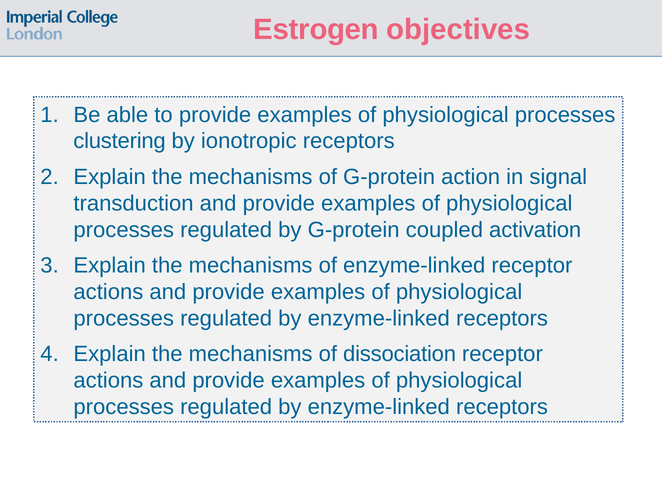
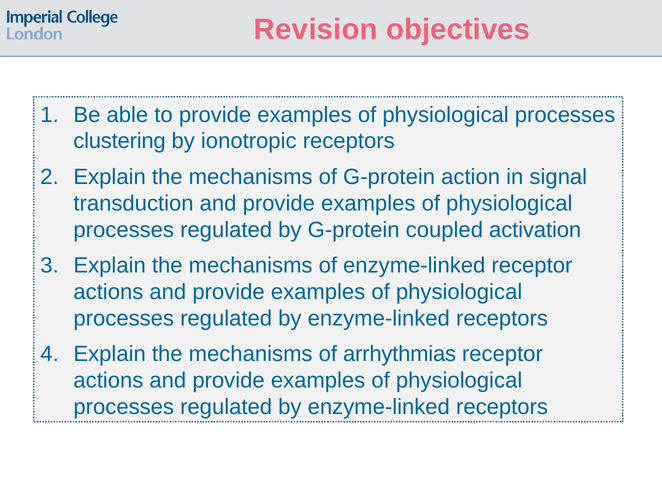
Estrogen: Estrogen -> Revision (316, 29)
dissociation: dissociation -> arrhythmias (400, 354)
